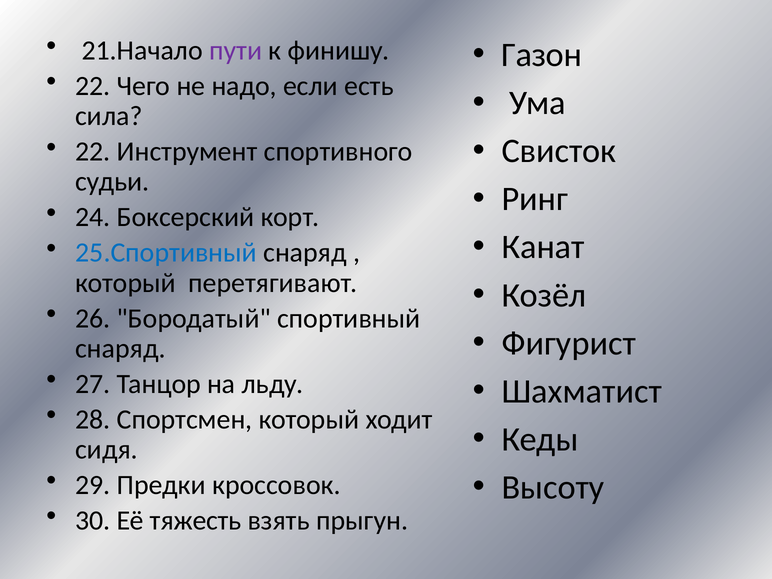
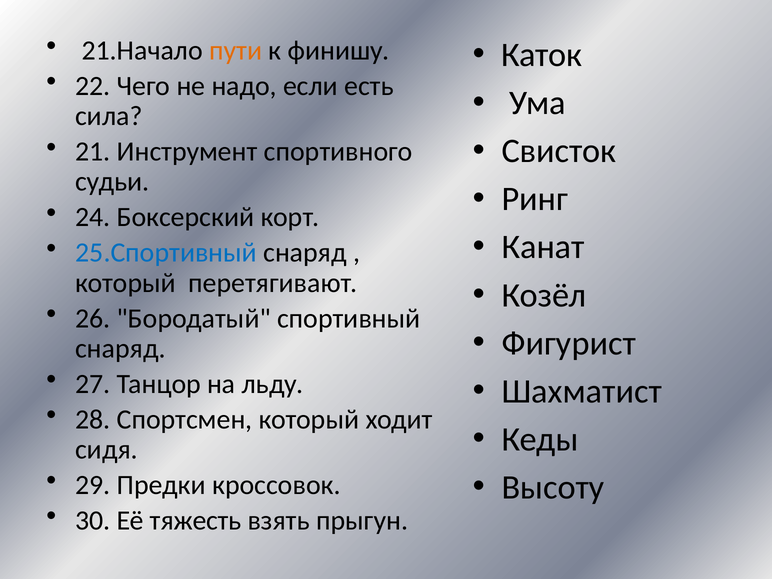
пути colour: purple -> orange (236, 51)
Газон: Газон -> Каток (541, 55)
22: 22 -> 21 (93, 152)
